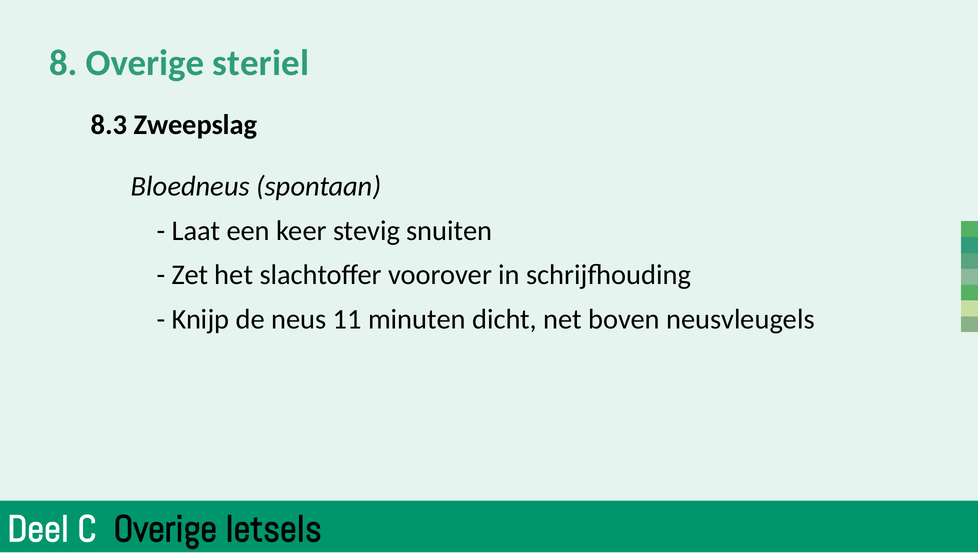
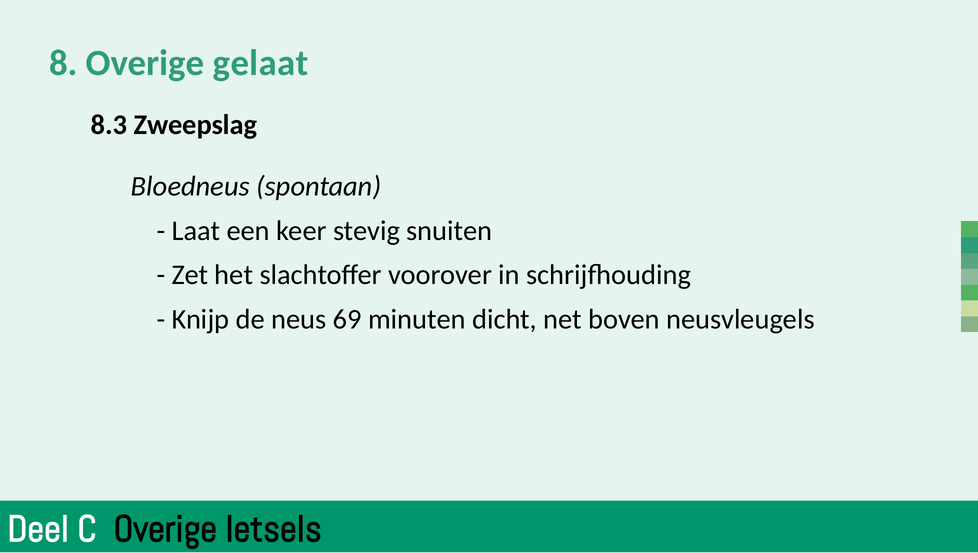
steriel: steriel -> gelaat (261, 63)
11: 11 -> 69 (347, 319)
